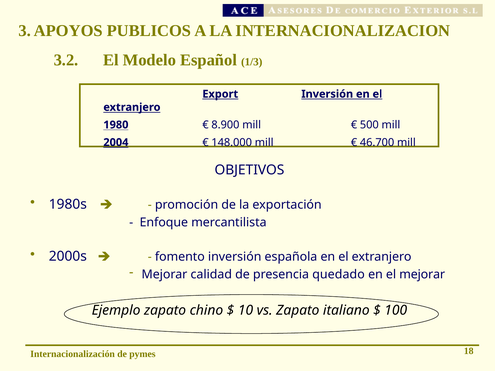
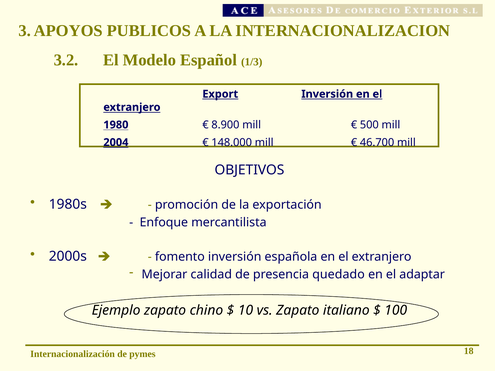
el mejorar: mejorar -> adaptar (422, 275)
